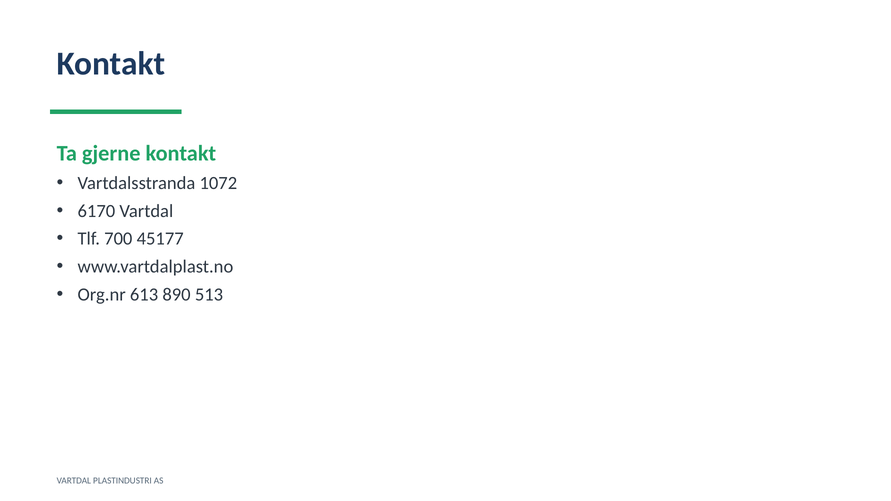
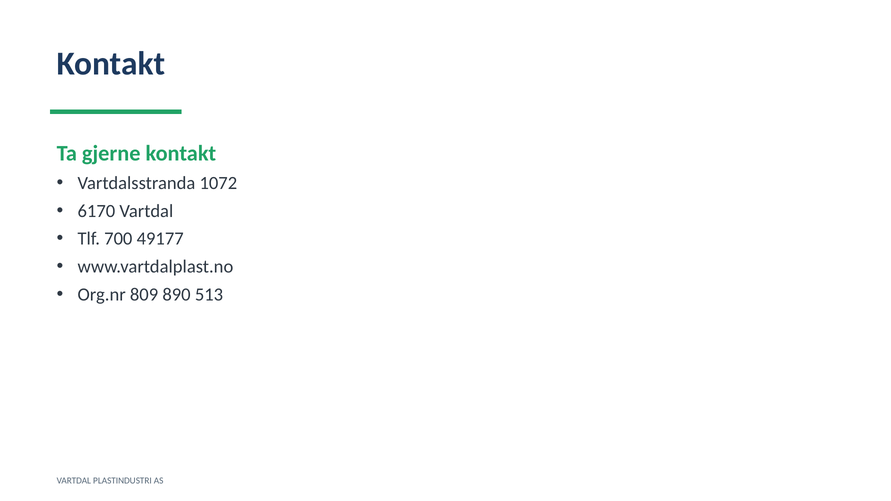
45177: 45177 -> 49177 (160, 239)
613: 613 -> 809 (144, 295)
